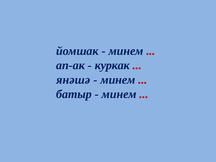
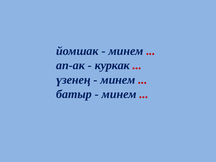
янәшә: янәшә -> үзенең (73, 80)
